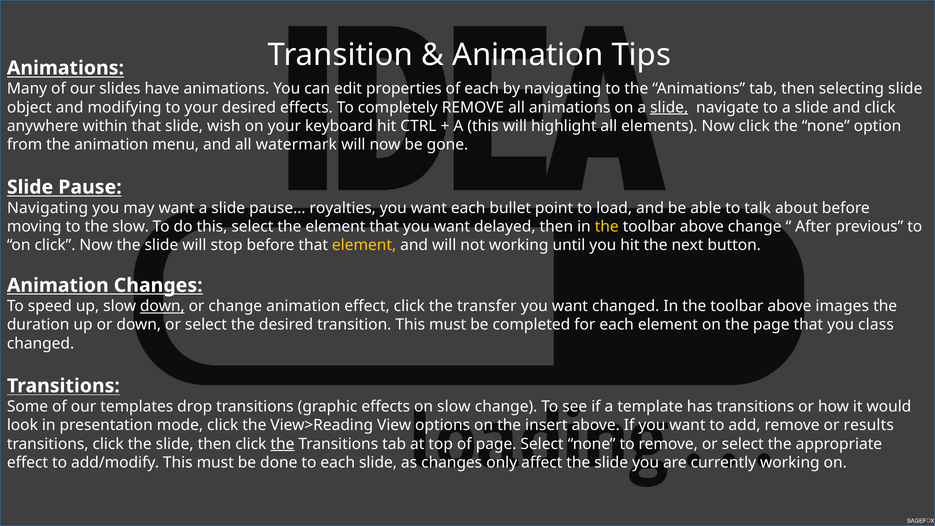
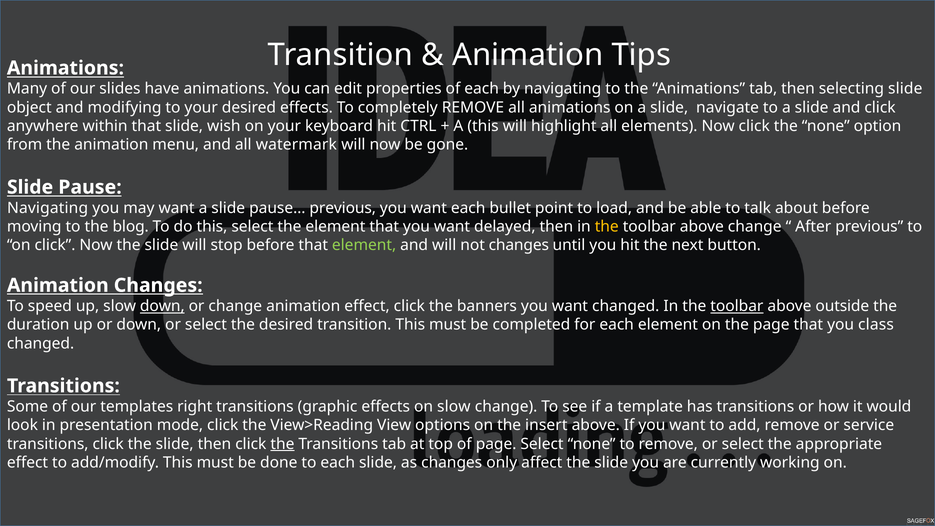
slide underline: present -> none (669, 107)
pause… royalties: royalties -> previous (343, 208)
the slow: slow -> blog (131, 227)
element colour: yellow -> light green (364, 245)
not working: working -> changes (519, 245)
transfer: transfer -> banners (487, 306)
toolbar underline: none -> present (737, 306)
images: images -> outside (842, 306)
drop: drop -> right (195, 407)
results: results -> service (869, 425)
